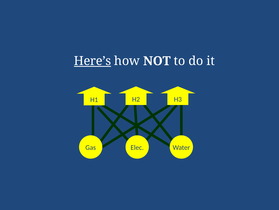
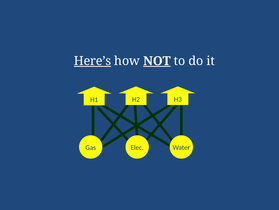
NOT underline: none -> present (157, 61)
